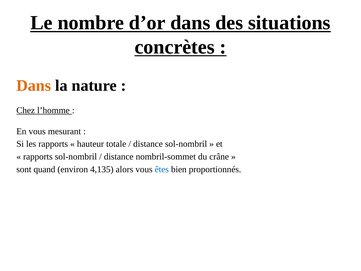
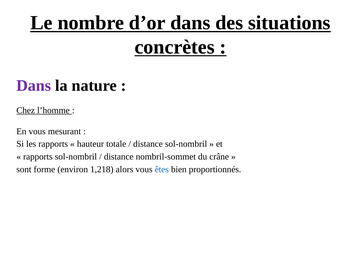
Dans colour: orange -> purple (34, 85)
quand: quand -> forme (44, 169)
4,135: 4,135 -> 1,218 (102, 169)
